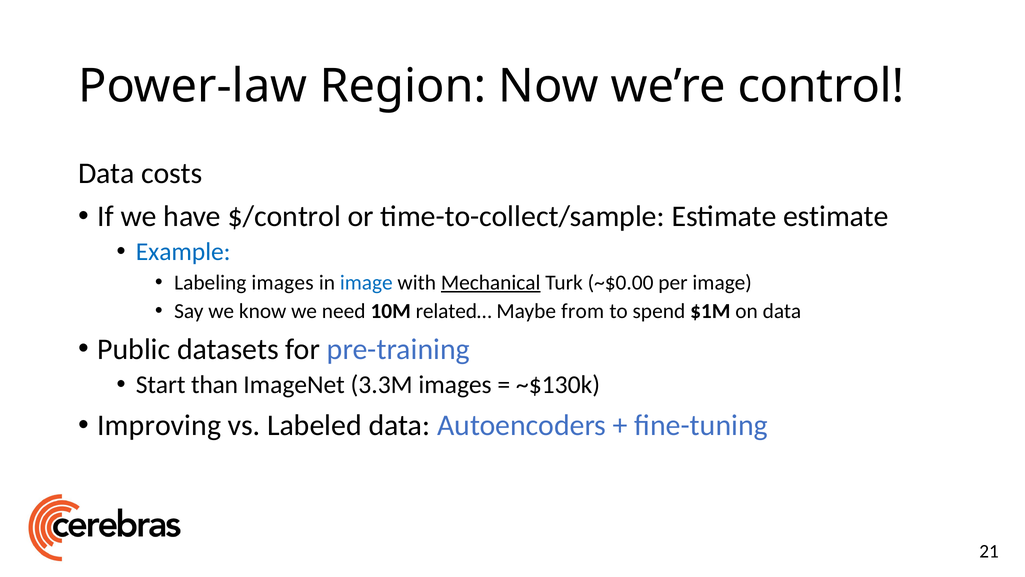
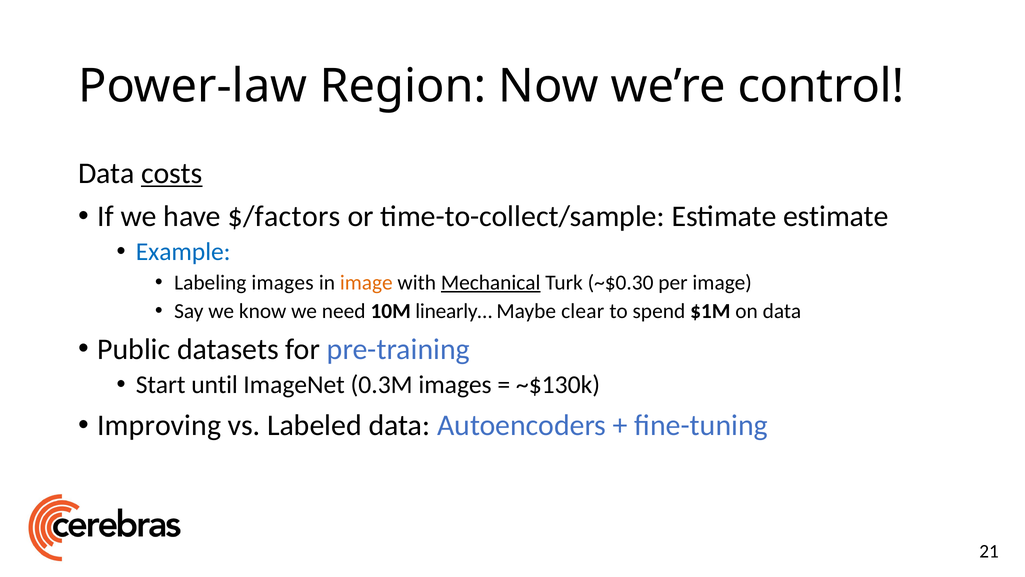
costs underline: none -> present (172, 173)
$/control: $/control -> $/factors (284, 216)
image colour: blue -> orange (366, 282)
~$0.00: ~$0.00 -> ~$0.30 (621, 282)
related…: related… -> linearly… (454, 311)
from: from -> clear (583, 311)
than: than -> until (215, 384)
3.3M: 3.3M -> 0.3M (382, 384)
